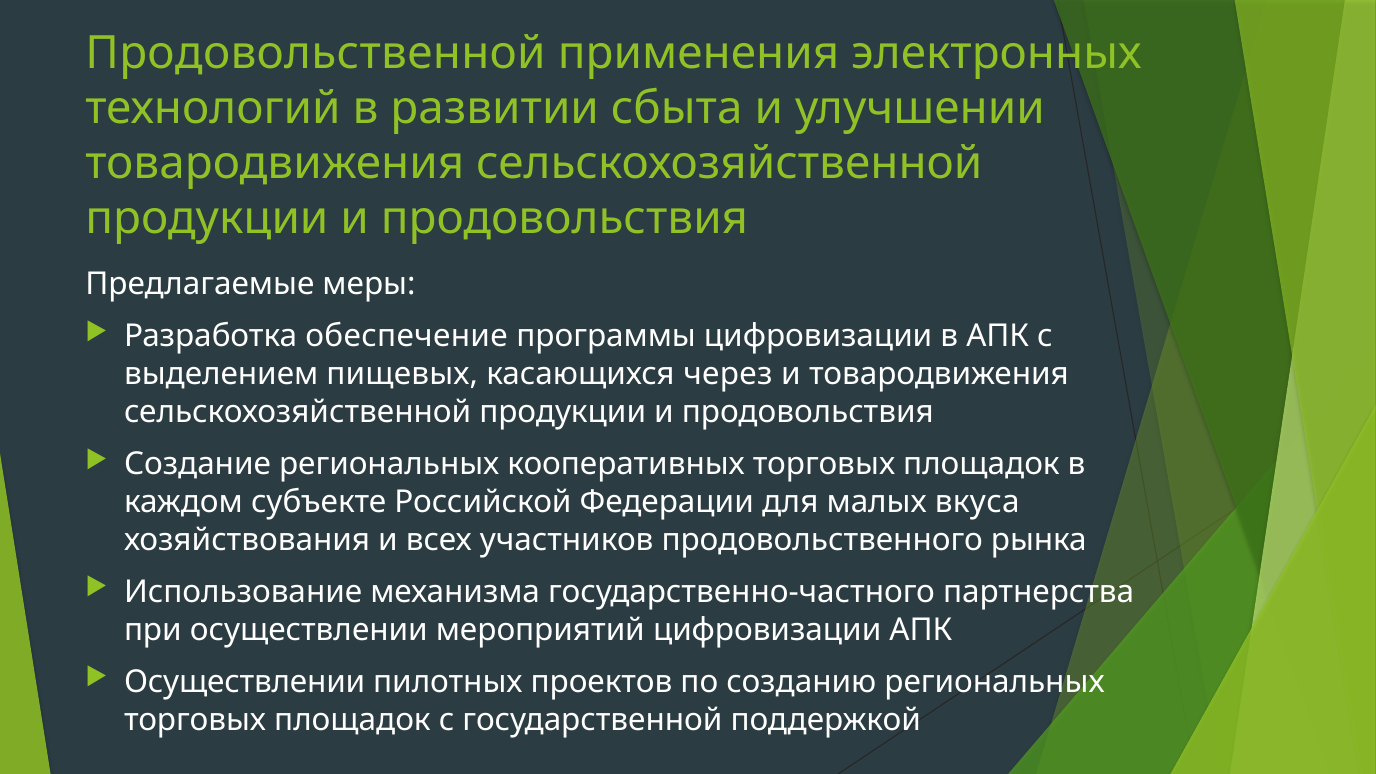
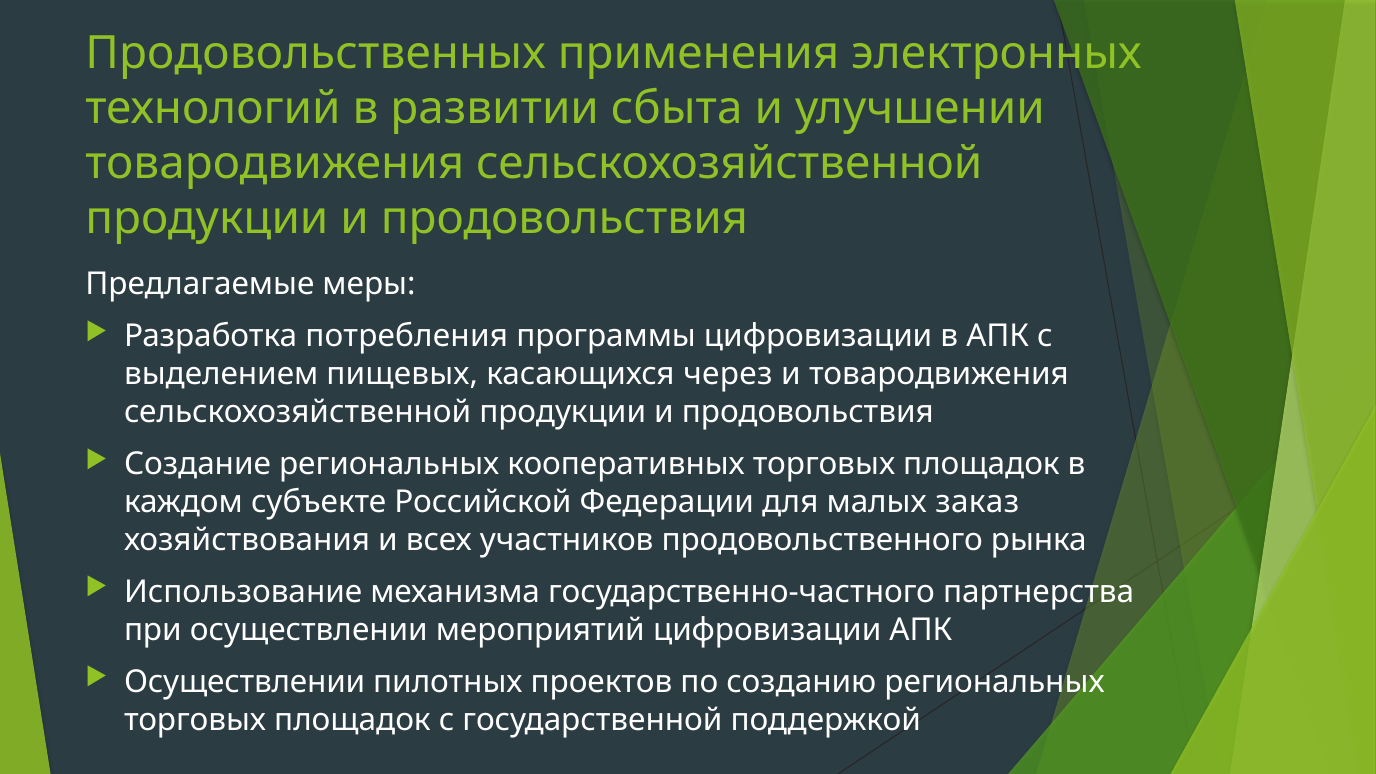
Продовольственной: Продовольственной -> Продовольственных (316, 54)
обеспечение: обеспечение -> потребления (407, 336)
вкуса: вкуса -> заказ (977, 502)
